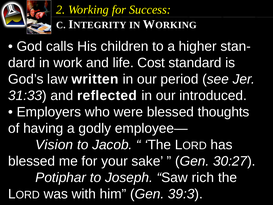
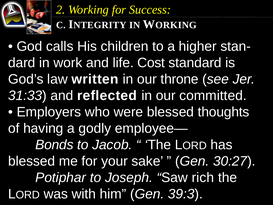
period: period -> throne (180, 79)
introduced: introduced -> committed (213, 95)
Vision: Vision -> Bonds (54, 145)
